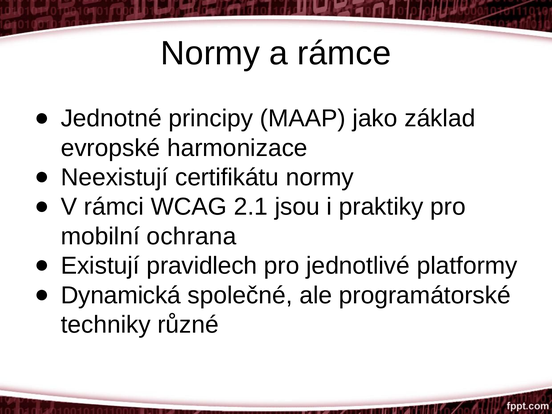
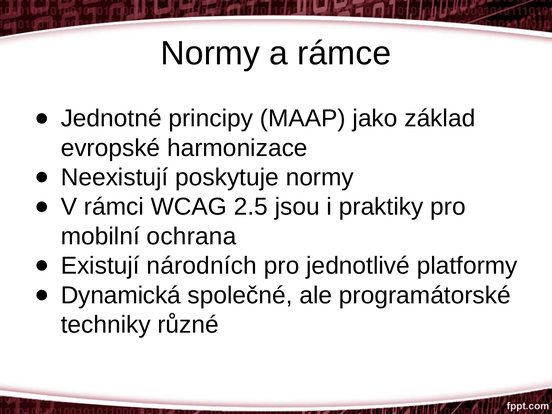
certifikátu: certifikátu -> poskytuje (227, 177)
2.1: 2.1 -> 2.5 (251, 207)
pravidlech: pravidlech -> národních (202, 266)
